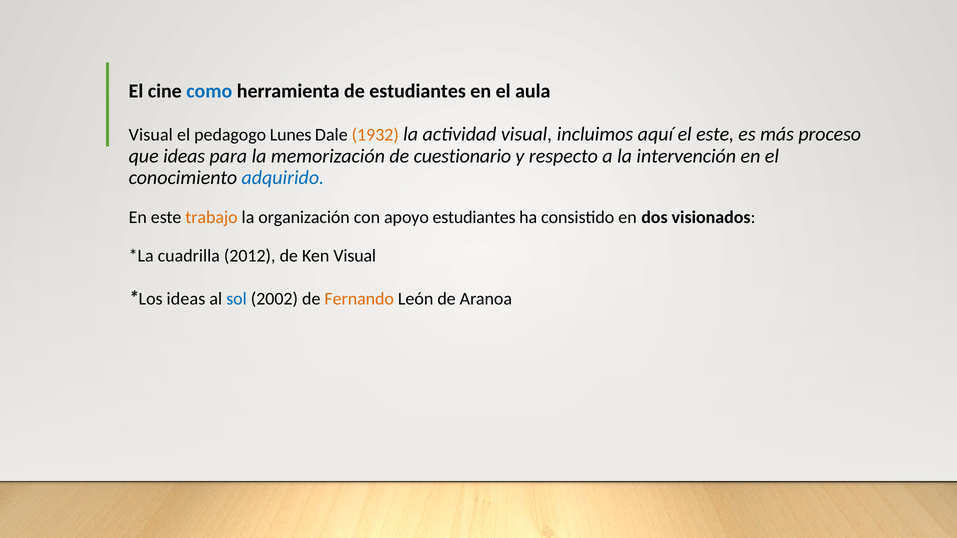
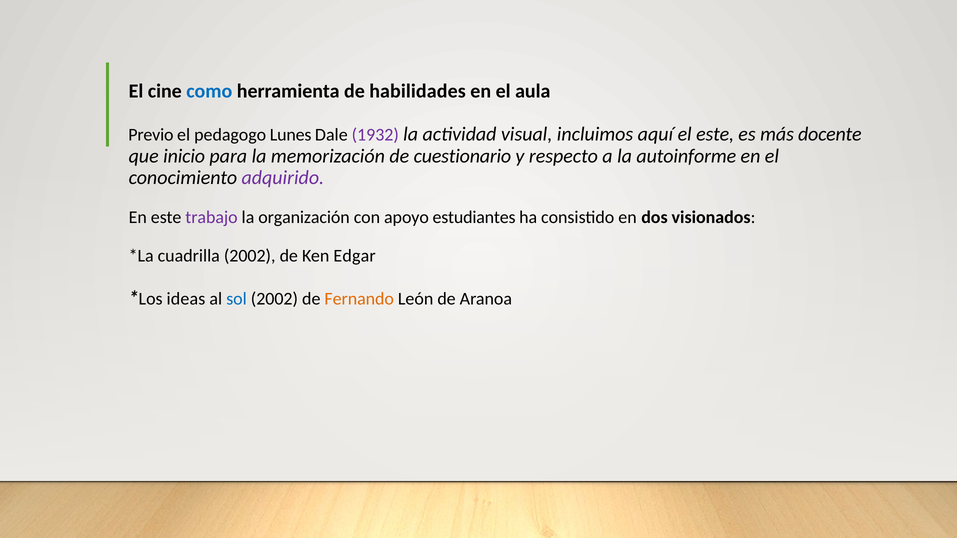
de estudiantes: estudiantes -> habilidades (418, 91)
Visual: Visual -> Previo (151, 135)
1932 colour: orange -> purple (375, 135)
proceso: proceso -> docente (830, 134)
que ideas: ideas -> inicio (184, 156)
intervención: intervención -> autoinforme (686, 156)
adquirido colour: blue -> purple (283, 178)
trabajo colour: orange -> purple (211, 217)
cuadrilla 2012: 2012 -> 2002 (250, 256)
Ken Visual: Visual -> Edgar (355, 256)
